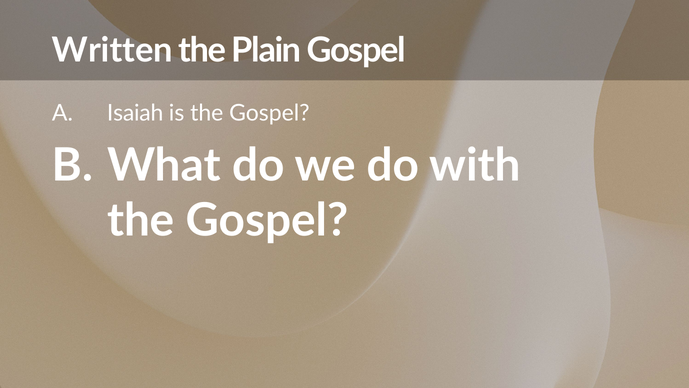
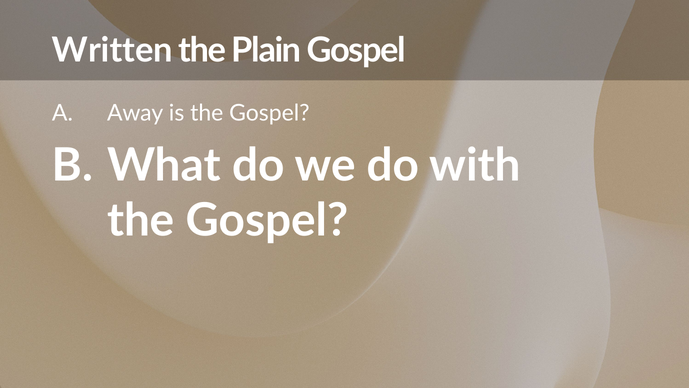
Isaiah: Isaiah -> Away (135, 113)
